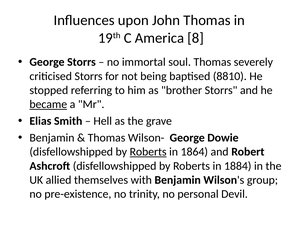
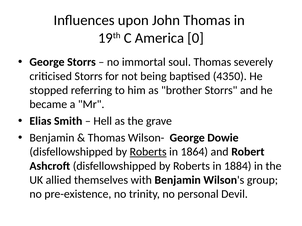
8: 8 -> 0 (196, 38)
8810: 8810 -> 4350 (230, 76)
became underline: present -> none (48, 105)
